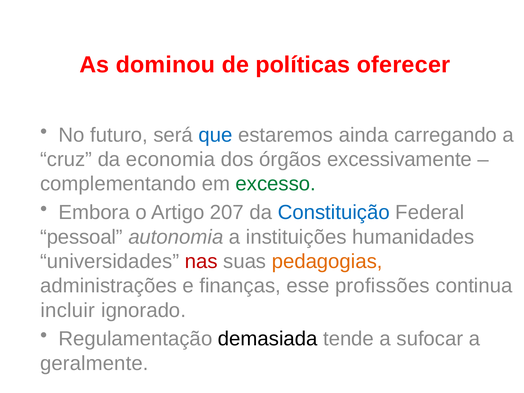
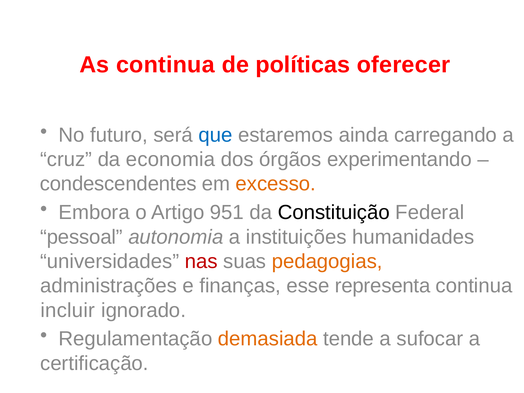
As dominou: dominou -> continua (165, 65)
excessivamente: excessivamente -> experimentando (399, 159)
complementando: complementando -> condescendentes (118, 184)
excesso colour: green -> orange (276, 184)
207: 207 -> 951 (227, 212)
Constituição colour: blue -> black (334, 212)
profissões: profissões -> representa (383, 286)
demasiada colour: black -> orange (268, 339)
geralmente: geralmente -> certificação (94, 363)
